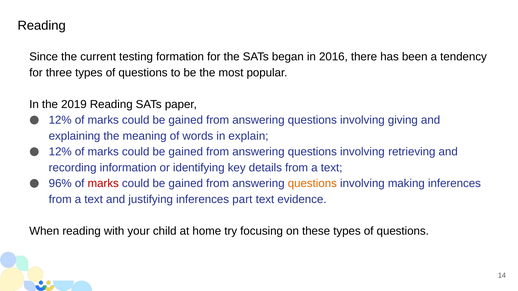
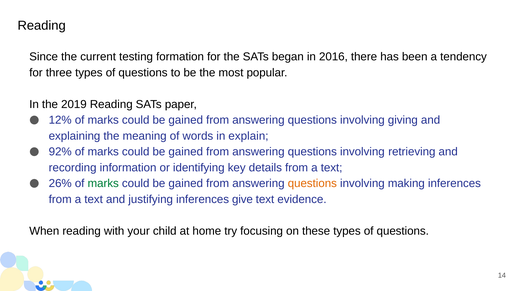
12%: 12% -> 92% (60, 152)
96%: 96% -> 26% (60, 184)
marks colour: red -> green (103, 184)
part: part -> give (242, 200)
